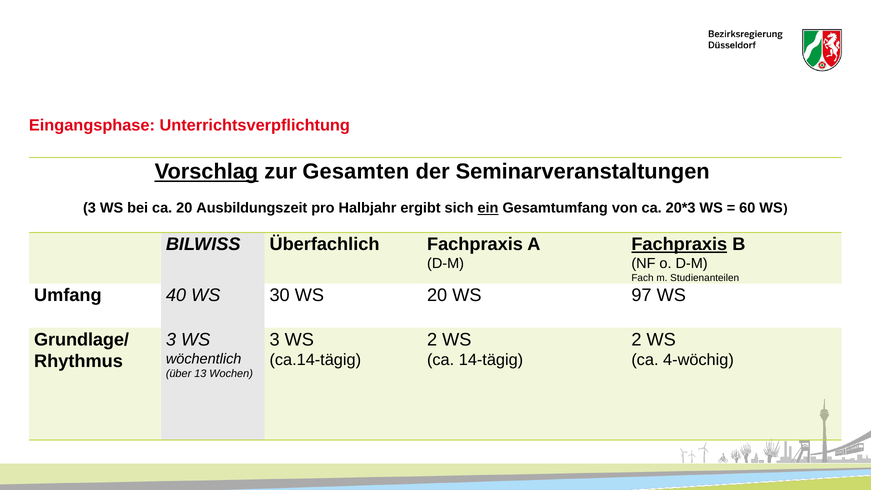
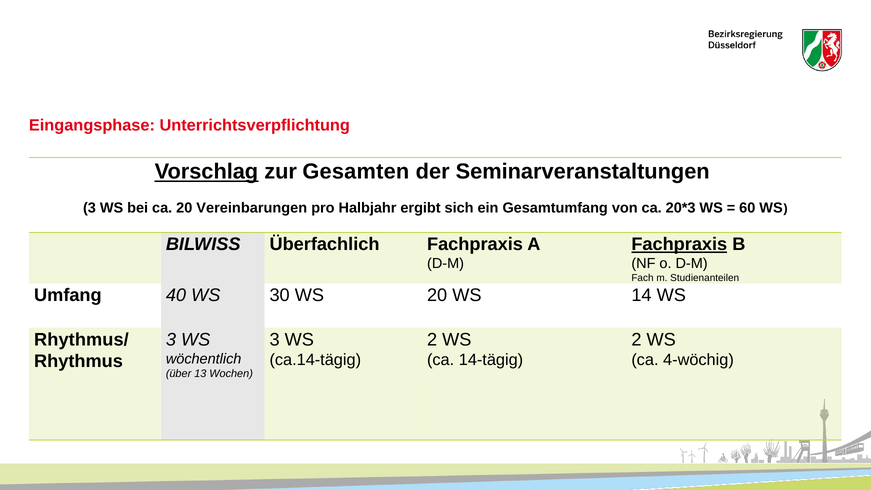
Ausbildungszeit: Ausbildungszeit -> Vereinbarungen (252, 208)
ein underline: present -> none (488, 208)
97: 97 -> 14 (641, 295)
Grundlage/: Grundlage/ -> Rhythmus/ (81, 340)
